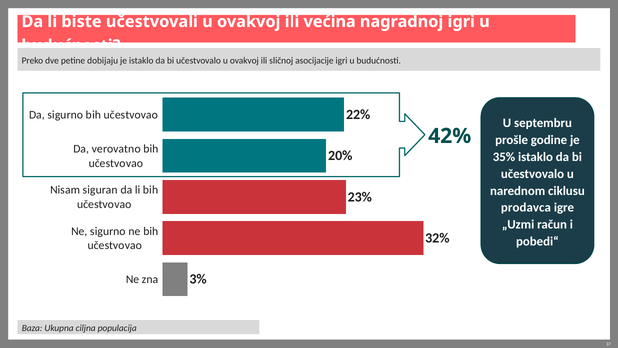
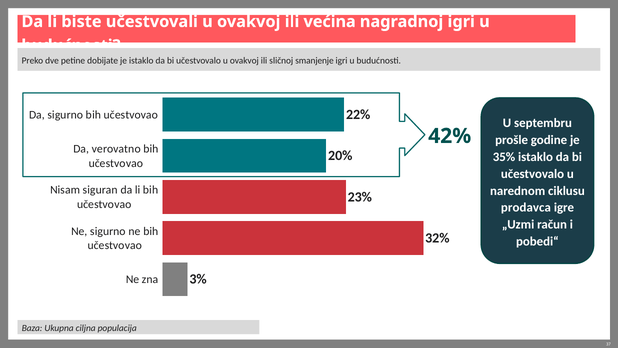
dobijaju: dobijaju -> dobijate (103, 61)
asocijacije: asocijacije -> smanjenje (314, 61)
